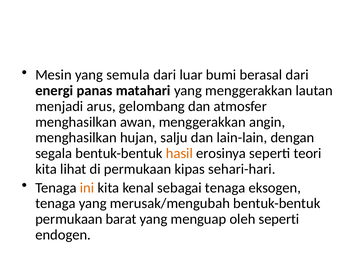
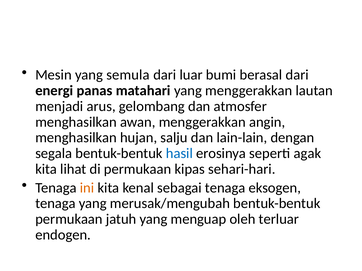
hasil colour: orange -> blue (179, 154)
teori: teori -> agak (307, 154)
barat: barat -> jatuh (121, 220)
oleh seperti: seperti -> terluar (279, 220)
